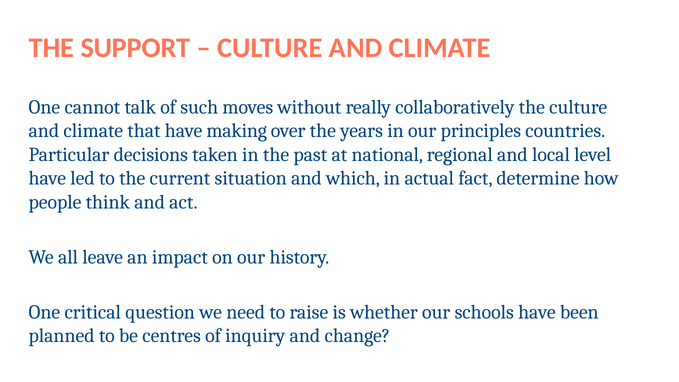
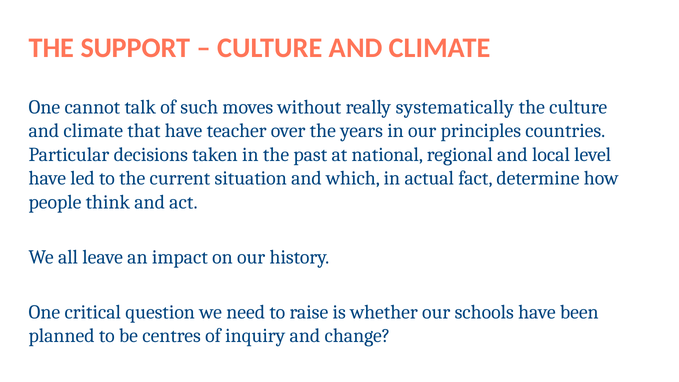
collaboratively: collaboratively -> systematically (455, 107)
making: making -> teacher (237, 131)
